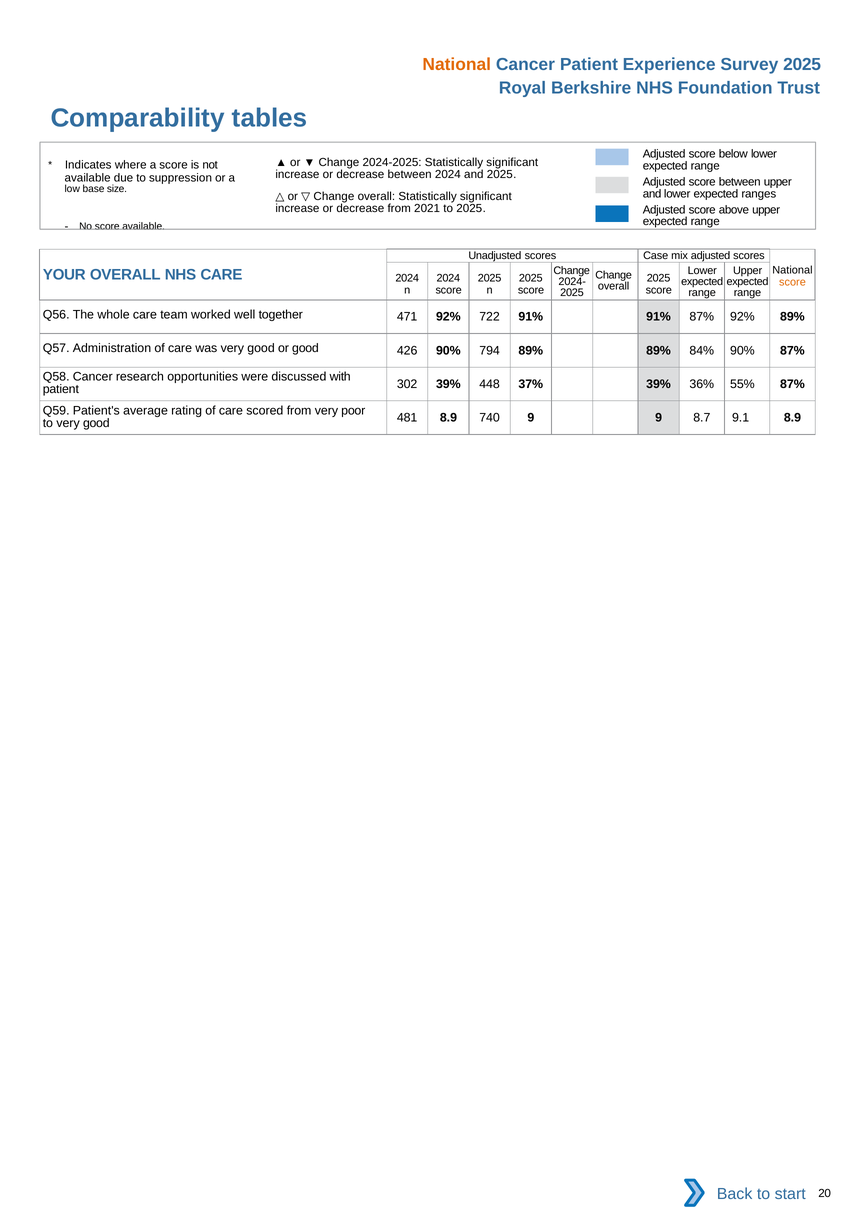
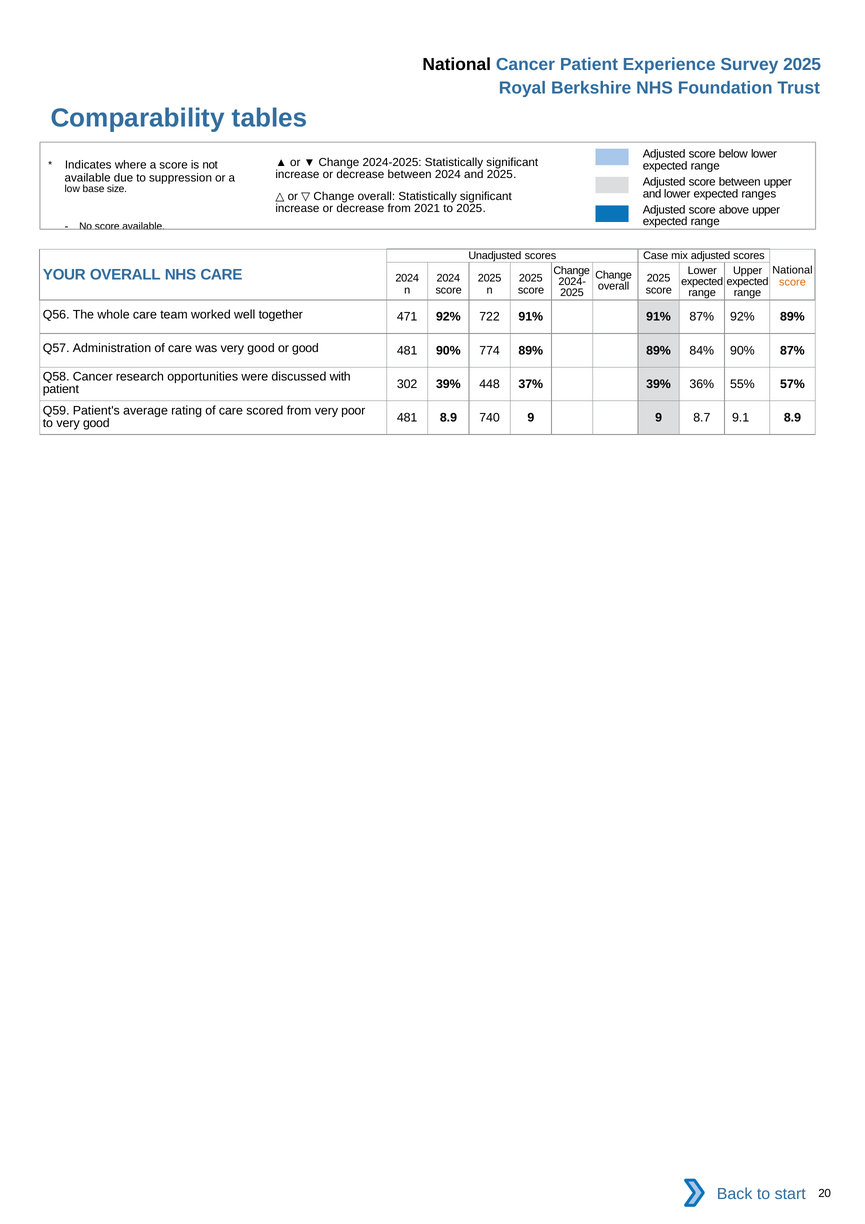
National colour: orange -> black (457, 64)
or good 426: 426 -> 481 (407, 351)
794: 794 -> 774 (490, 351)
55% 87%: 87% -> 57% (792, 384)
